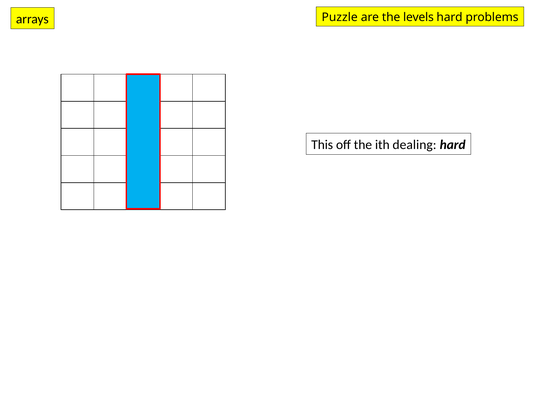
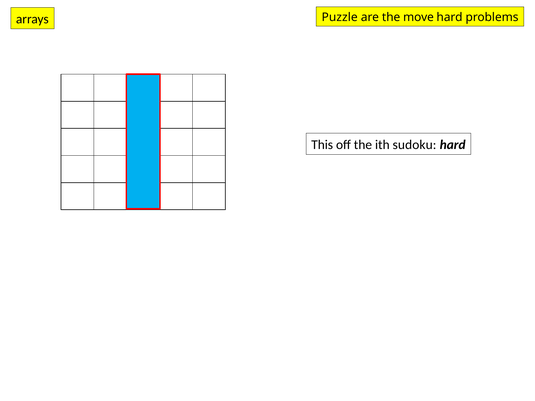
levels: levels -> move (418, 17)
dealing: dealing -> sudoku (415, 145)
